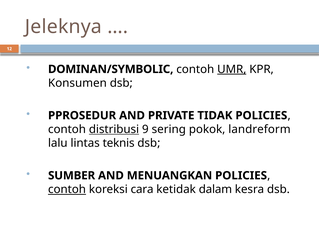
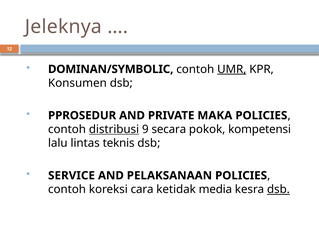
TIDAK: TIDAK -> MAKA (215, 116)
sering: sering -> secara (169, 129)
landreform: landreform -> kompetensi (260, 129)
SUMBER: SUMBER -> SERVICE (71, 176)
MENUANGKAN: MENUANGKAN -> PELAKSANAAN (169, 176)
contoh underline: present -> none (67, 190)
dalam: dalam -> media (215, 190)
dsb underline: none -> present (278, 190)
